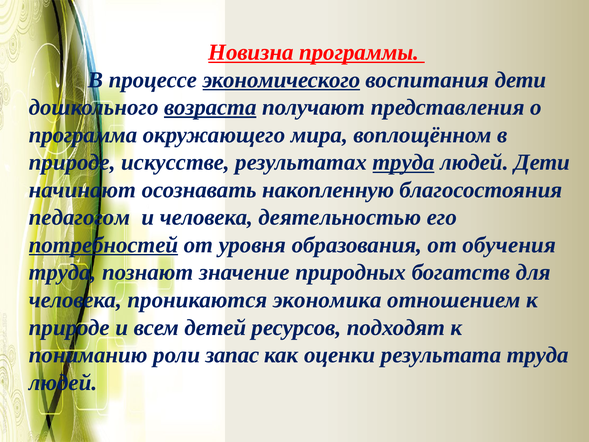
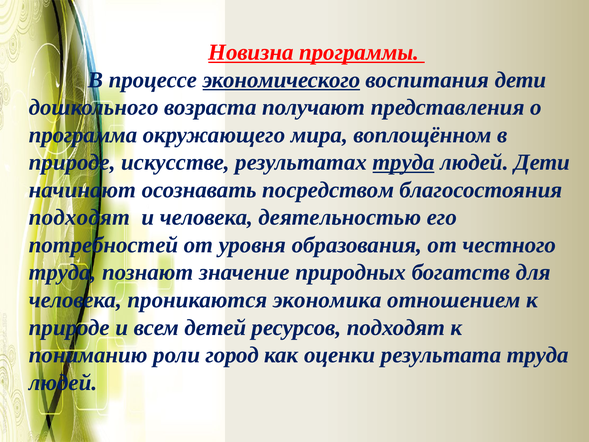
возраста underline: present -> none (210, 107)
накопленную: накопленную -> посредством (328, 190)
педагогом: педагогом -> подходят (79, 217)
потребностей underline: present -> none (104, 245)
обучения: обучения -> честного (509, 245)
запас: запас -> город (232, 355)
